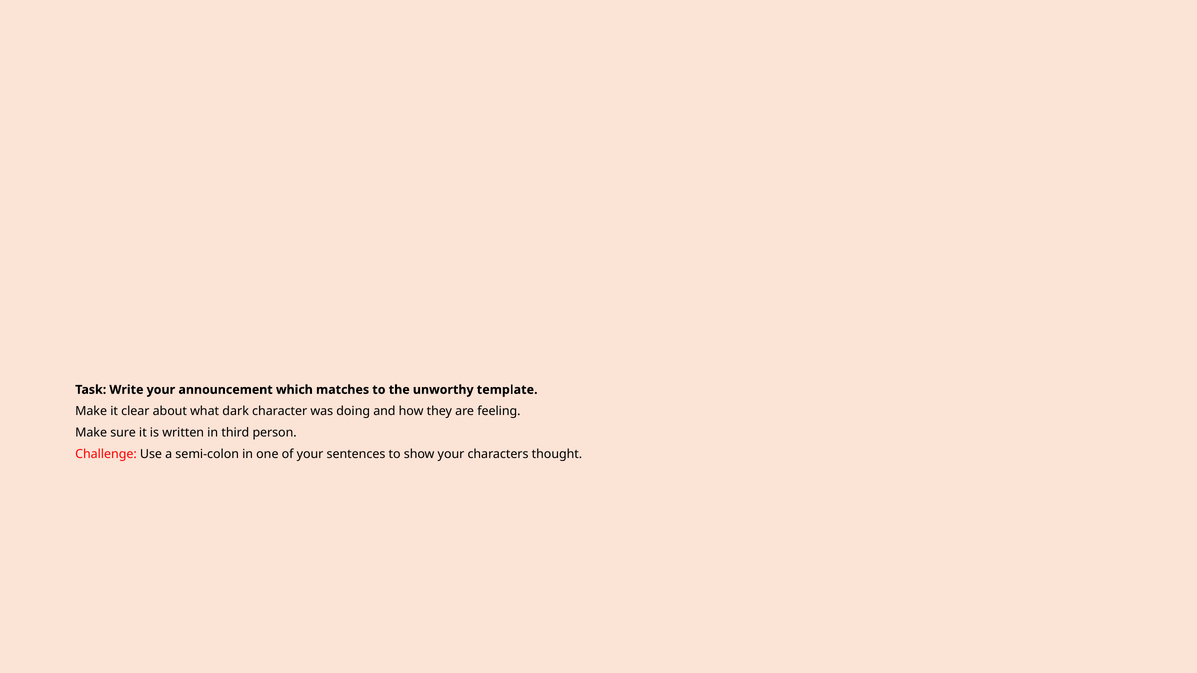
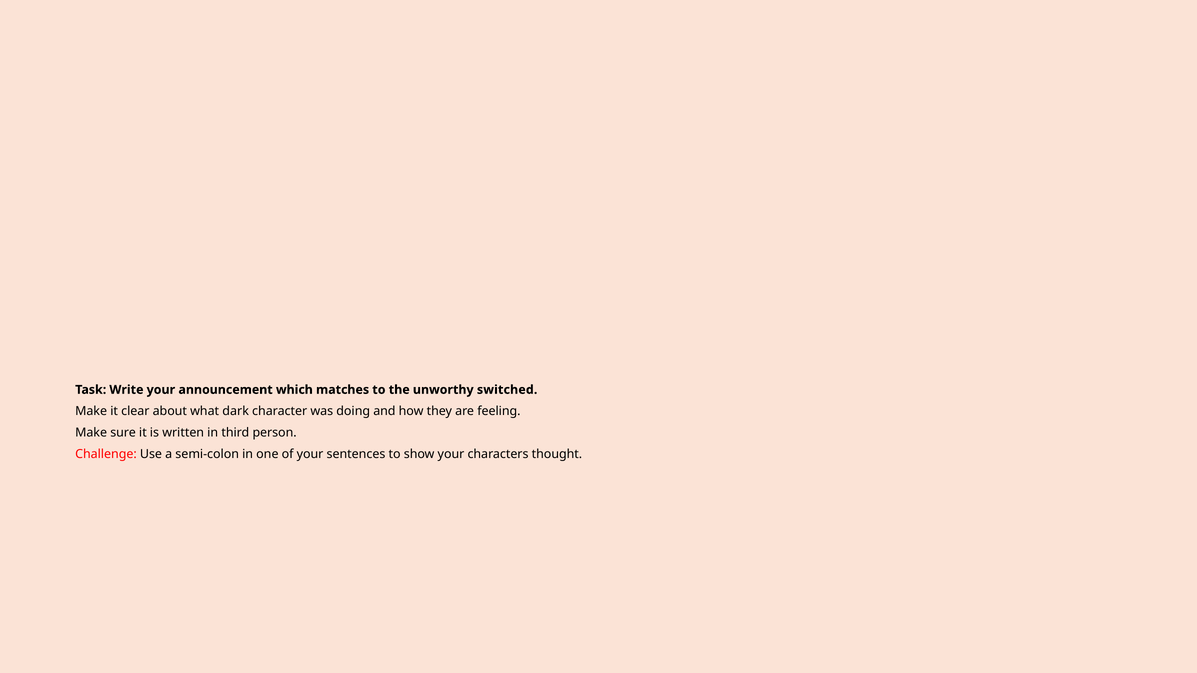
template: template -> switched (507, 390)
